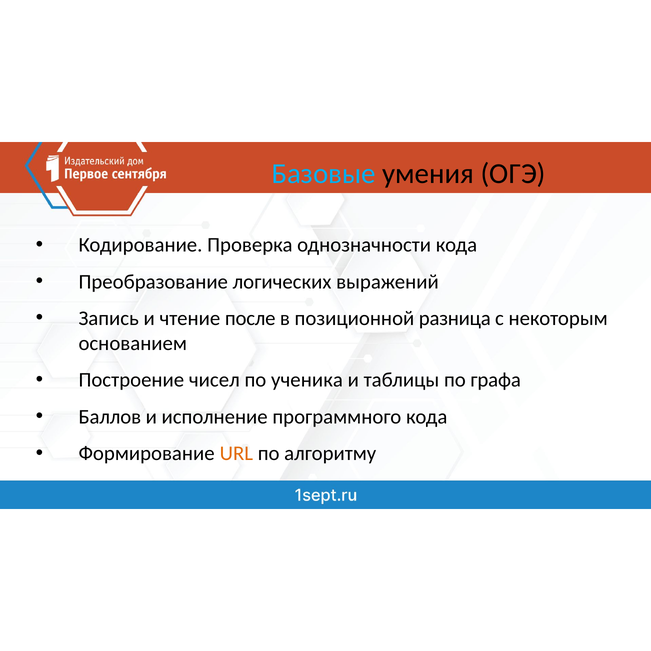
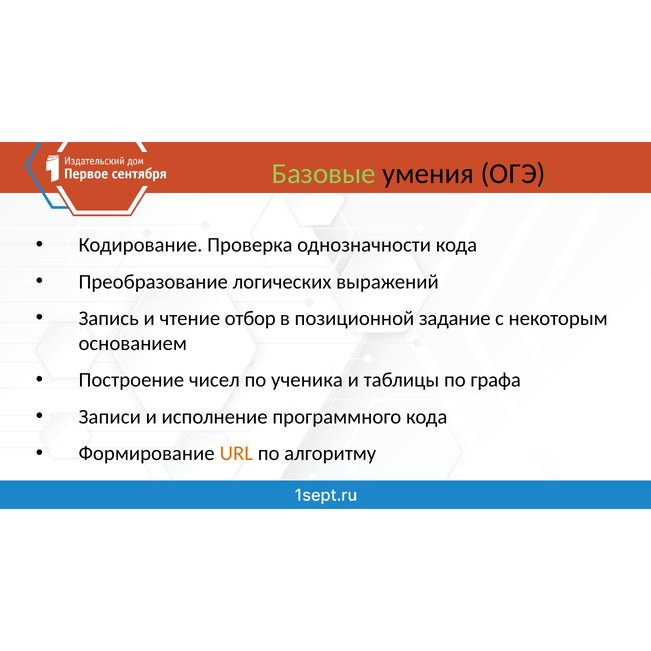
Базовые colour: light blue -> light green (324, 174)
после: после -> отбор (250, 318)
разница: разница -> задание (455, 318)
Баллов: Баллов -> Записи (110, 417)
